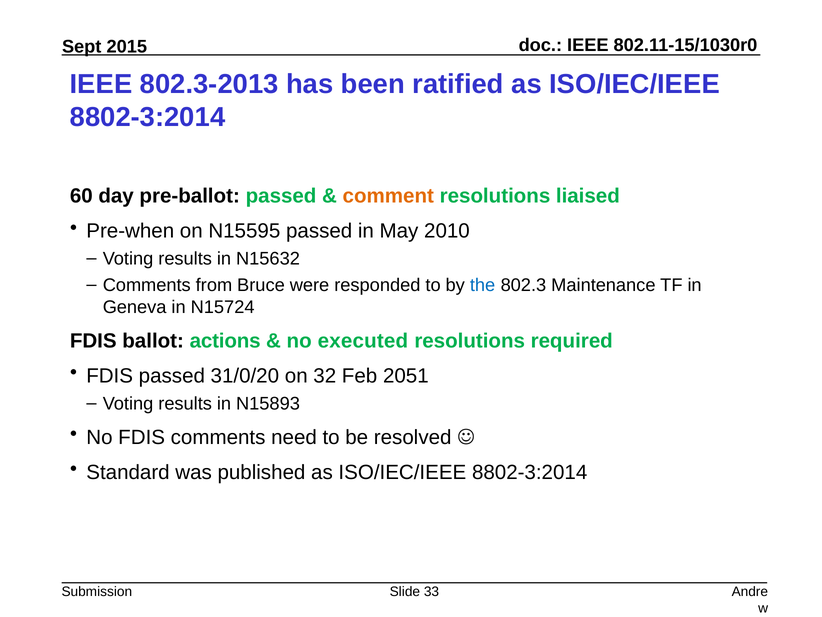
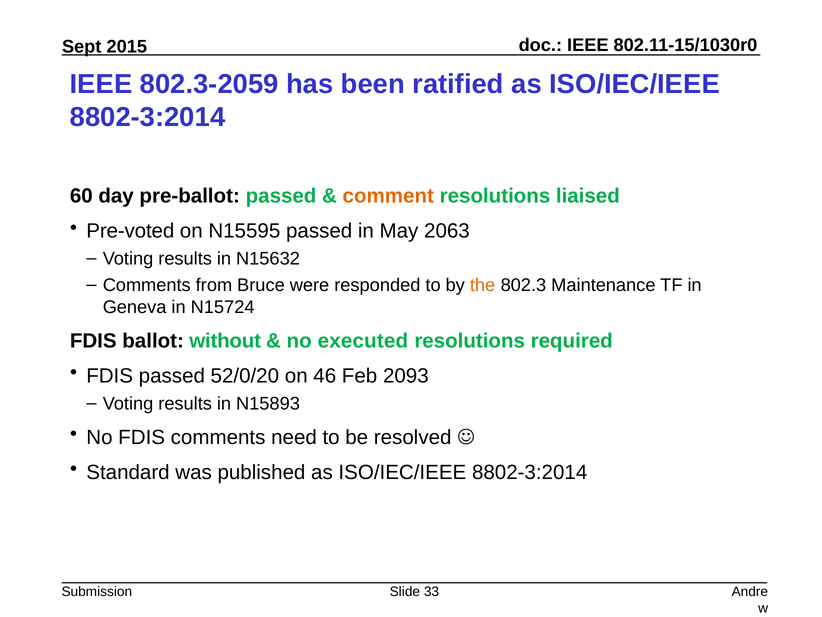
802.3-2013: 802.3-2013 -> 802.3-2059 (209, 84)
Pre-when: Pre-when -> Pre-voted (130, 231)
2010: 2010 -> 2063 (447, 231)
the colour: blue -> orange (483, 285)
actions: actions -> without (225, 341)
31/0/20: 31/0/20 -> 52/0/20 (245, 376)
32: 32 -> 46 (325, 376)
2051: 2051 -> 2093 (406, 376)
